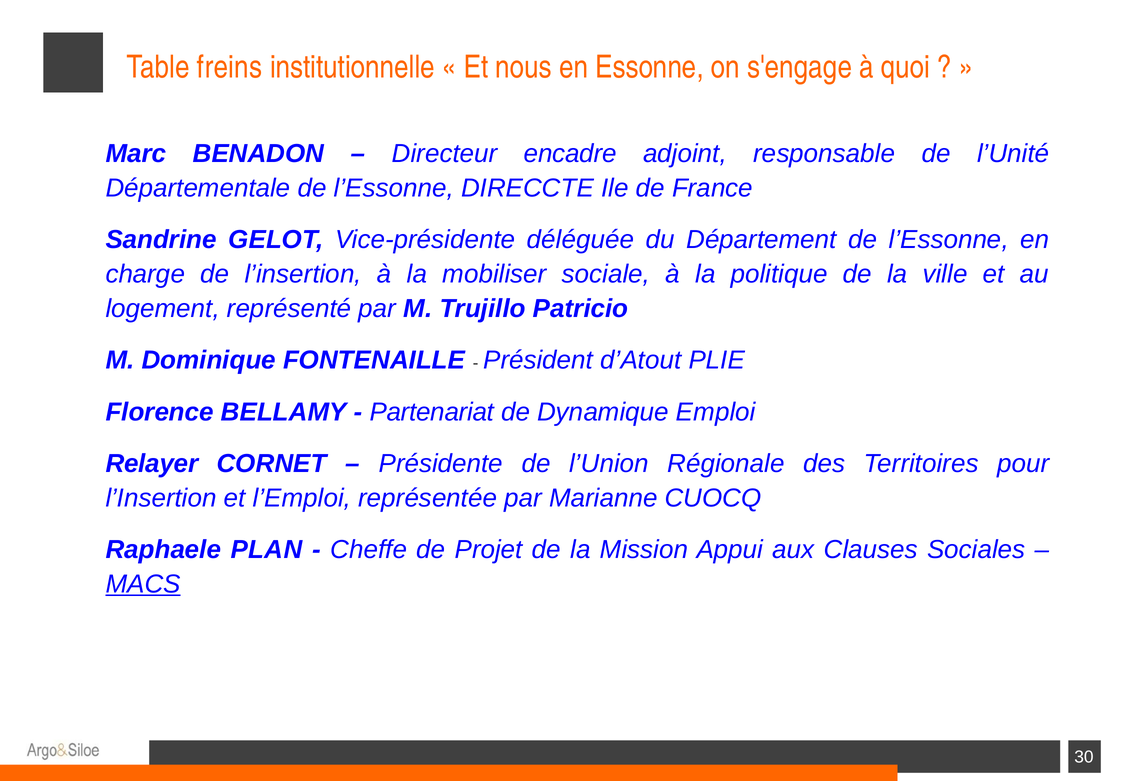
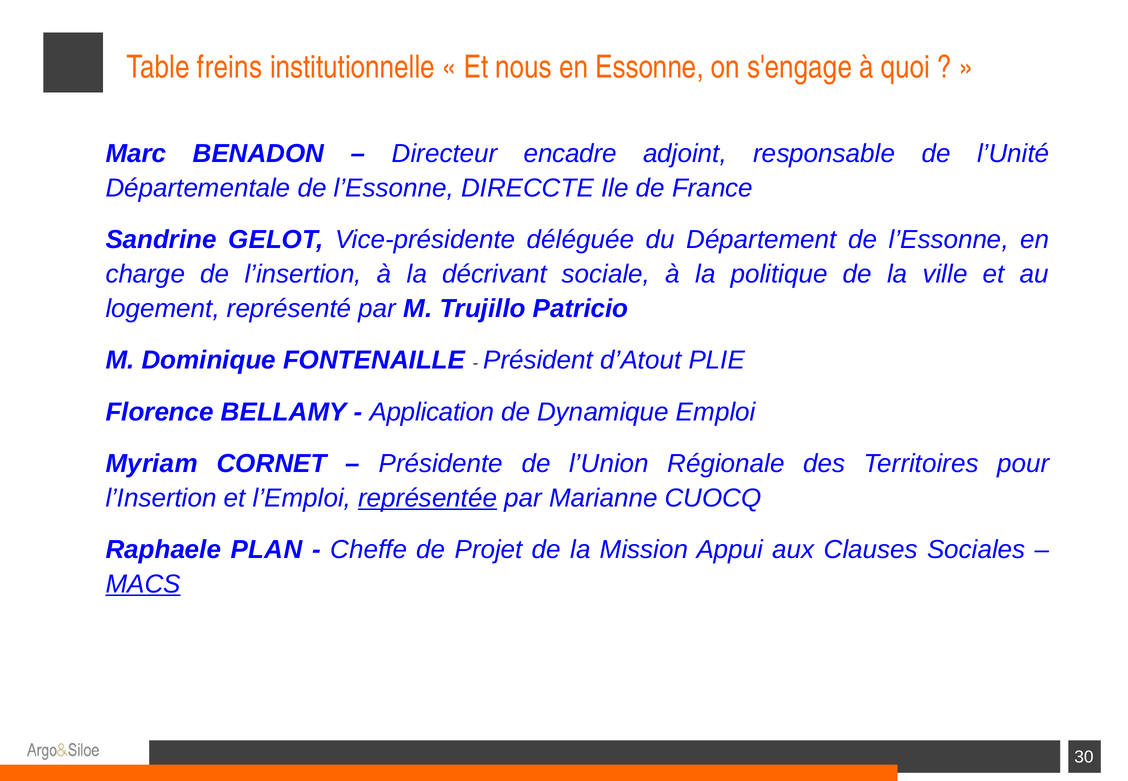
mobiliser: mobiliser -> décrivant (495, 274)
Partenariat: Partenariat -> Application (432, 412)
Relayer: Relayer -> Myriam (152, 464)
représentée underline: none -> present (428, 498)
